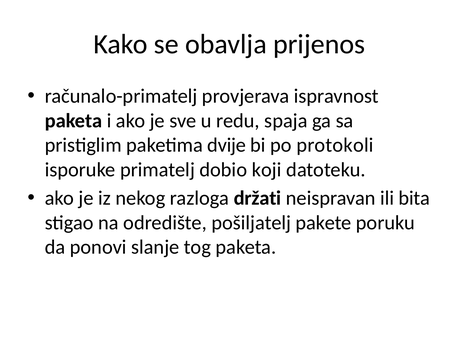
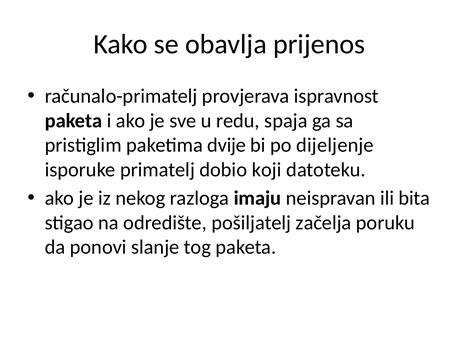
protokoli: protokoli -> dijeljenje (335, 145)
držati: držati -> imaju (257, 198)
pakete: pakete -> začelja (323, 223)
